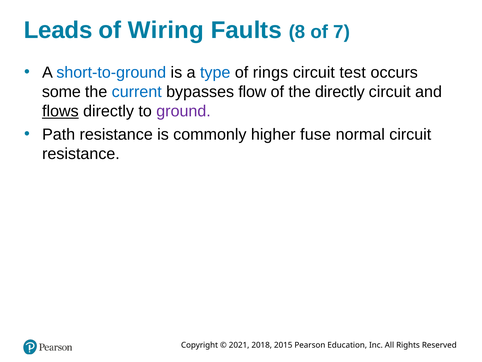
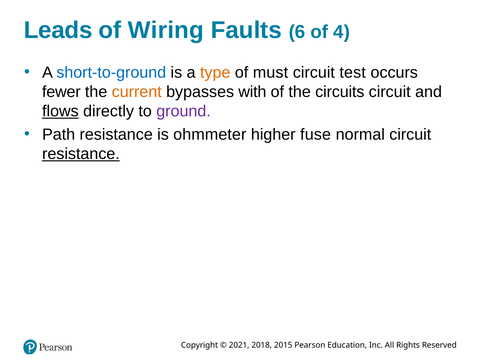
8: 8 -> 6 (297, 32)
7: 7 -> 4 (342, 32)
type colour: blue -> orange (215, 72)
rings: rings -> must (270, 72)
some: some -> fewer (61, 92)
current colour: blue -> orange (137, 92)
flow: flow -> with (252, 92)
the directly: directly -> circuits (340, 92)
commonly: commonly -> ohmmeter (210, 134)
resistance underline: none -> present (81, 154)
